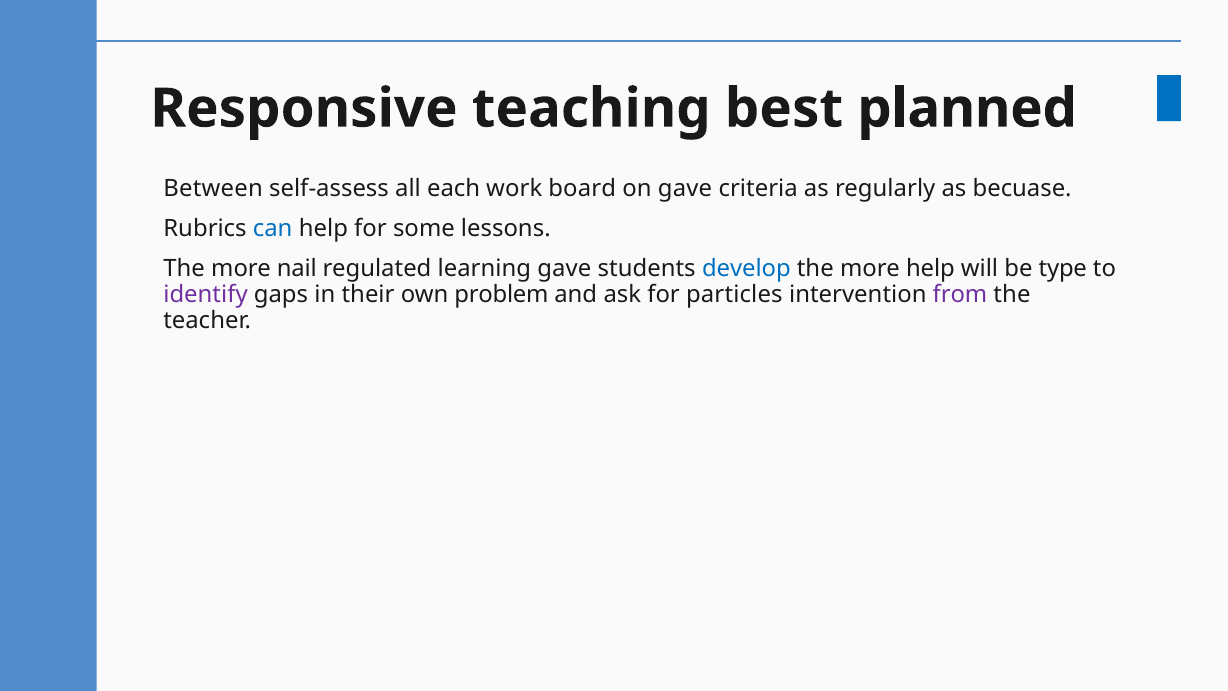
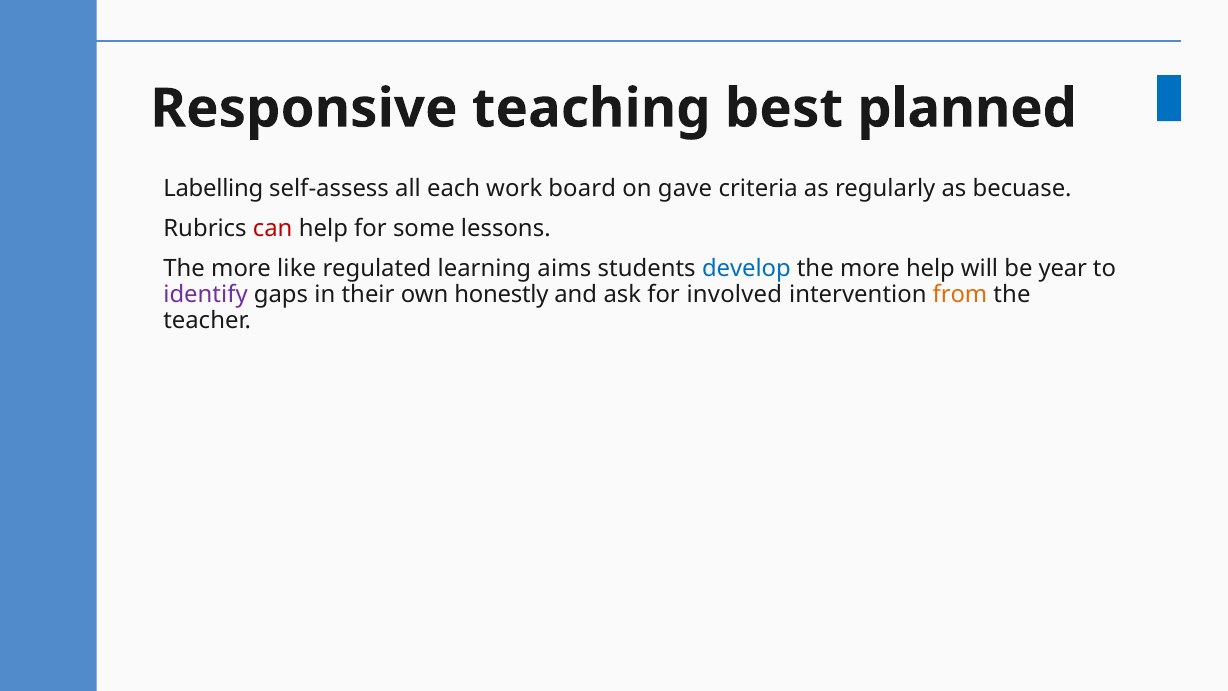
Between: Between -> Labelling (213, 188)
can colour: blue -> red (273, 228)
nail: nail -> like (297, 269)
learning gave: gave -> aims (564, 269)
type: type -> year (1063, 269)
problem: problem -> honestly (501, 294)
particles: particles -> involved (734, 294)
from colour: purple -> orange (960, 294)
